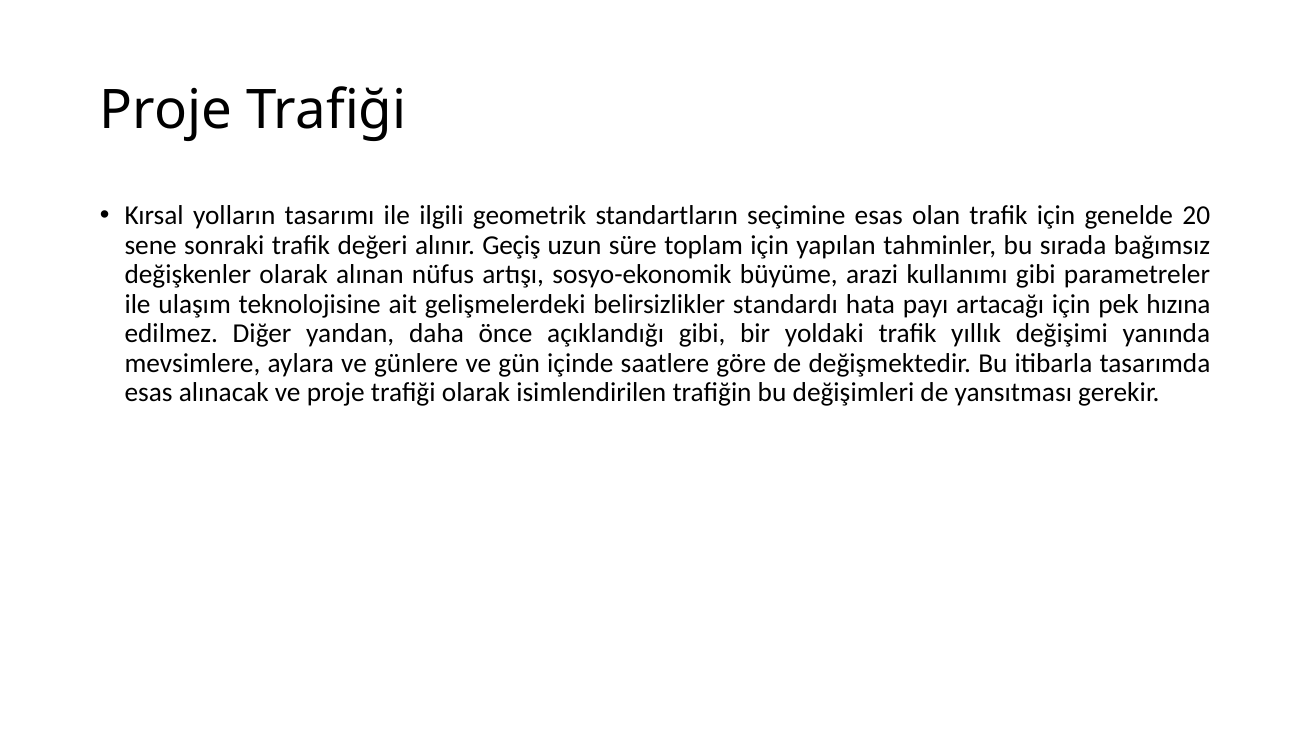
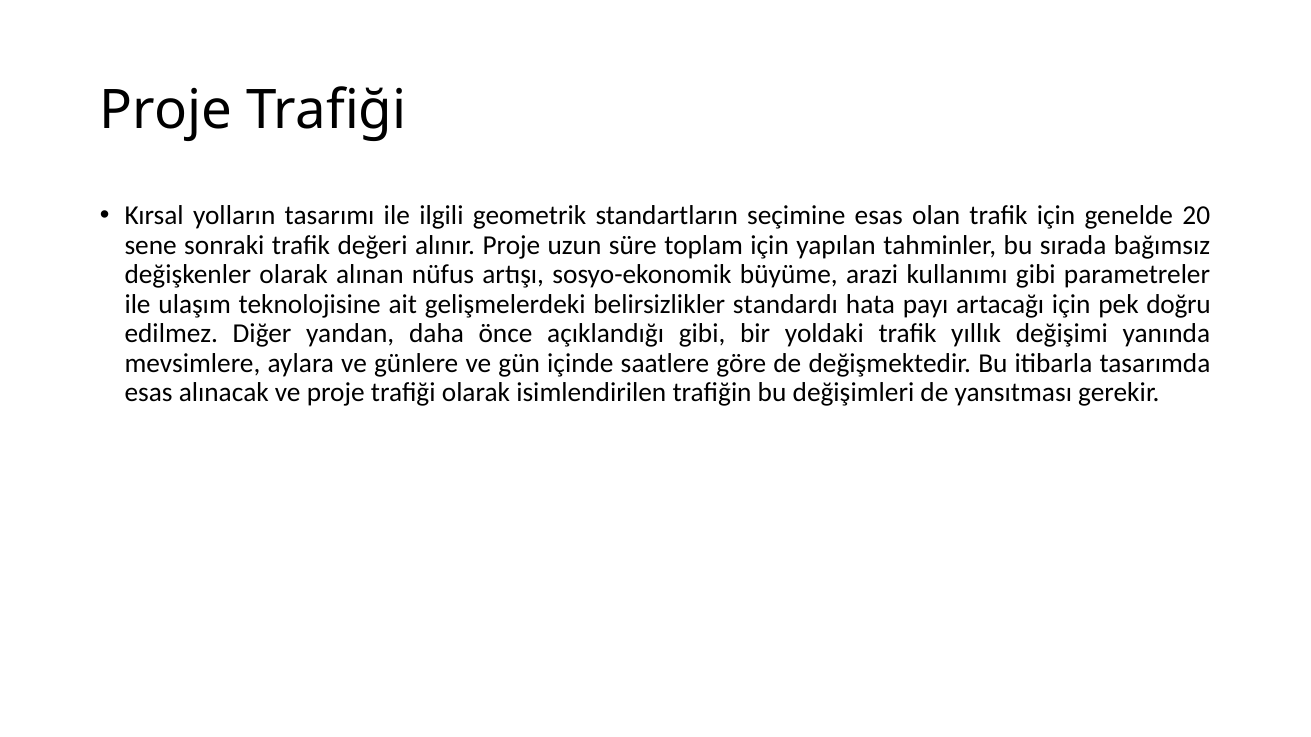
alınır Geçiş: Geçiş -> Proje (511, 245)
hızına: hızına -> doğru (1178, 304)
